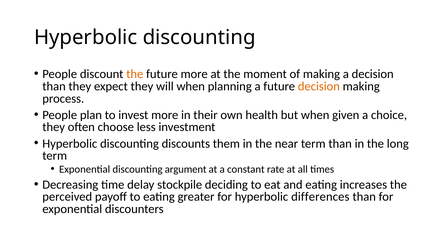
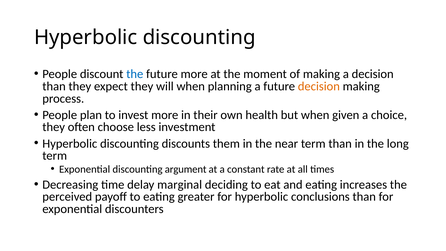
the colour: orange -> blue (135, 74)
stockpile: stockpile -> marginal (180, 185)
differences: differences -> conclusions (320, 197)
